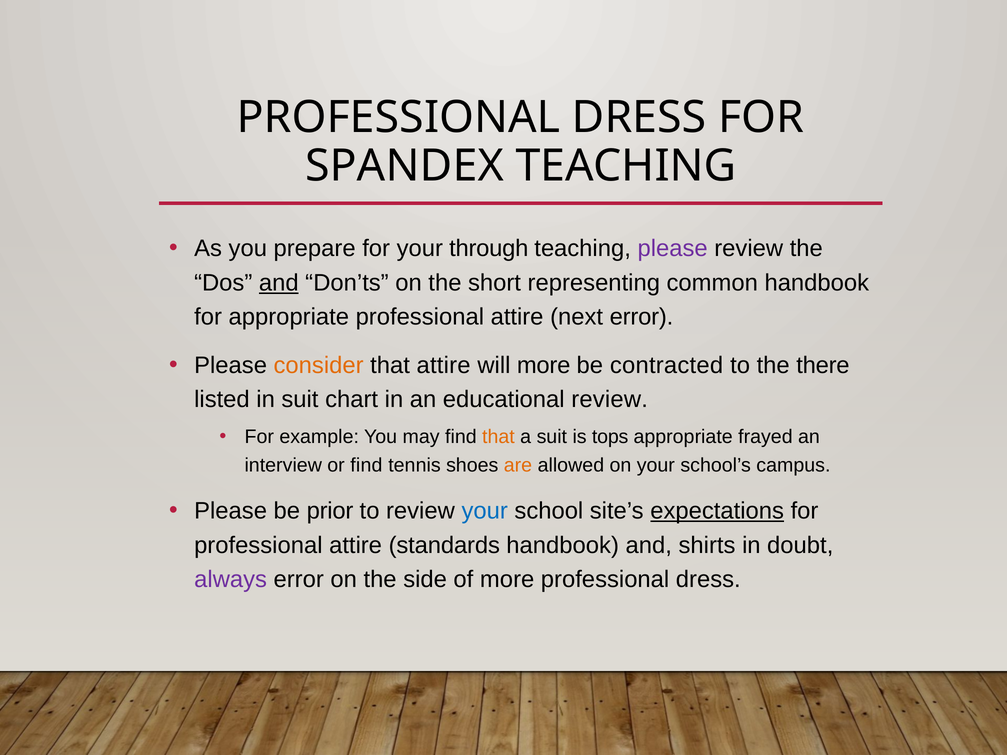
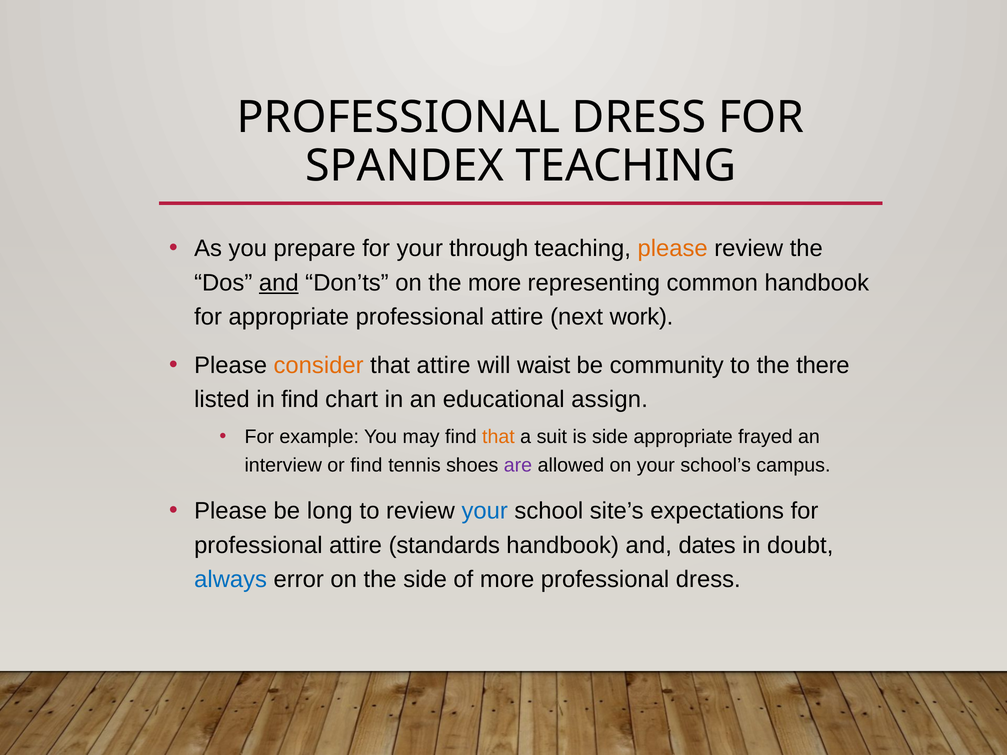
please colour: purple -> orange (673, 249)
the short: short -> more (495, 283)
next error: error -> work (642, 317)
will more: more -> waist (544, 365)
contracted: contracted -> community (667, 365)
in suit: suit -> find (300, 400)
educational review: review -> assign (610, 400)
is tops: tops -> side (610, 437)
are colour: orange -> purple (518, 465)
prior: prior -> long (330, 511)
expectations underline: present -> none (717, 511)
shirts: shirts -> dates (707, 546)
always colour: purple -> blue (231, 580)
